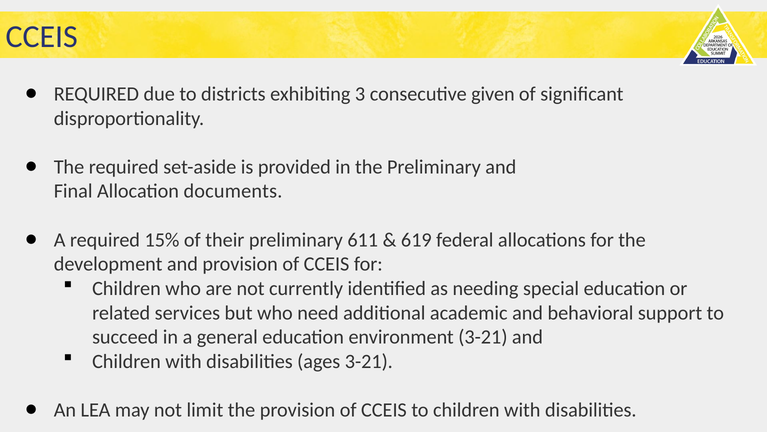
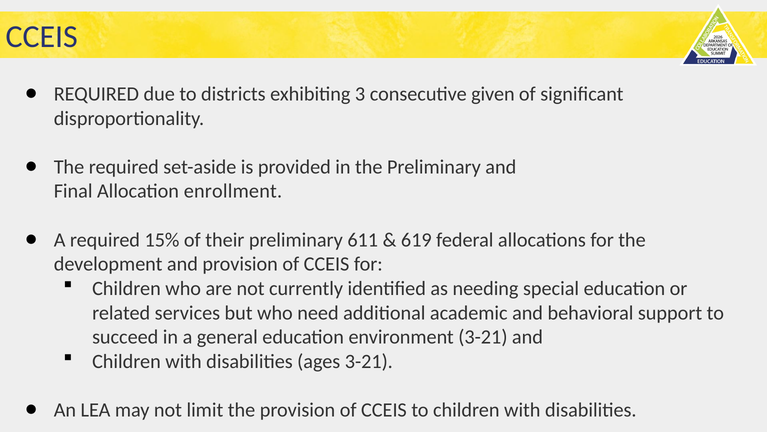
documents: documents -> enrollment (233, 191)
